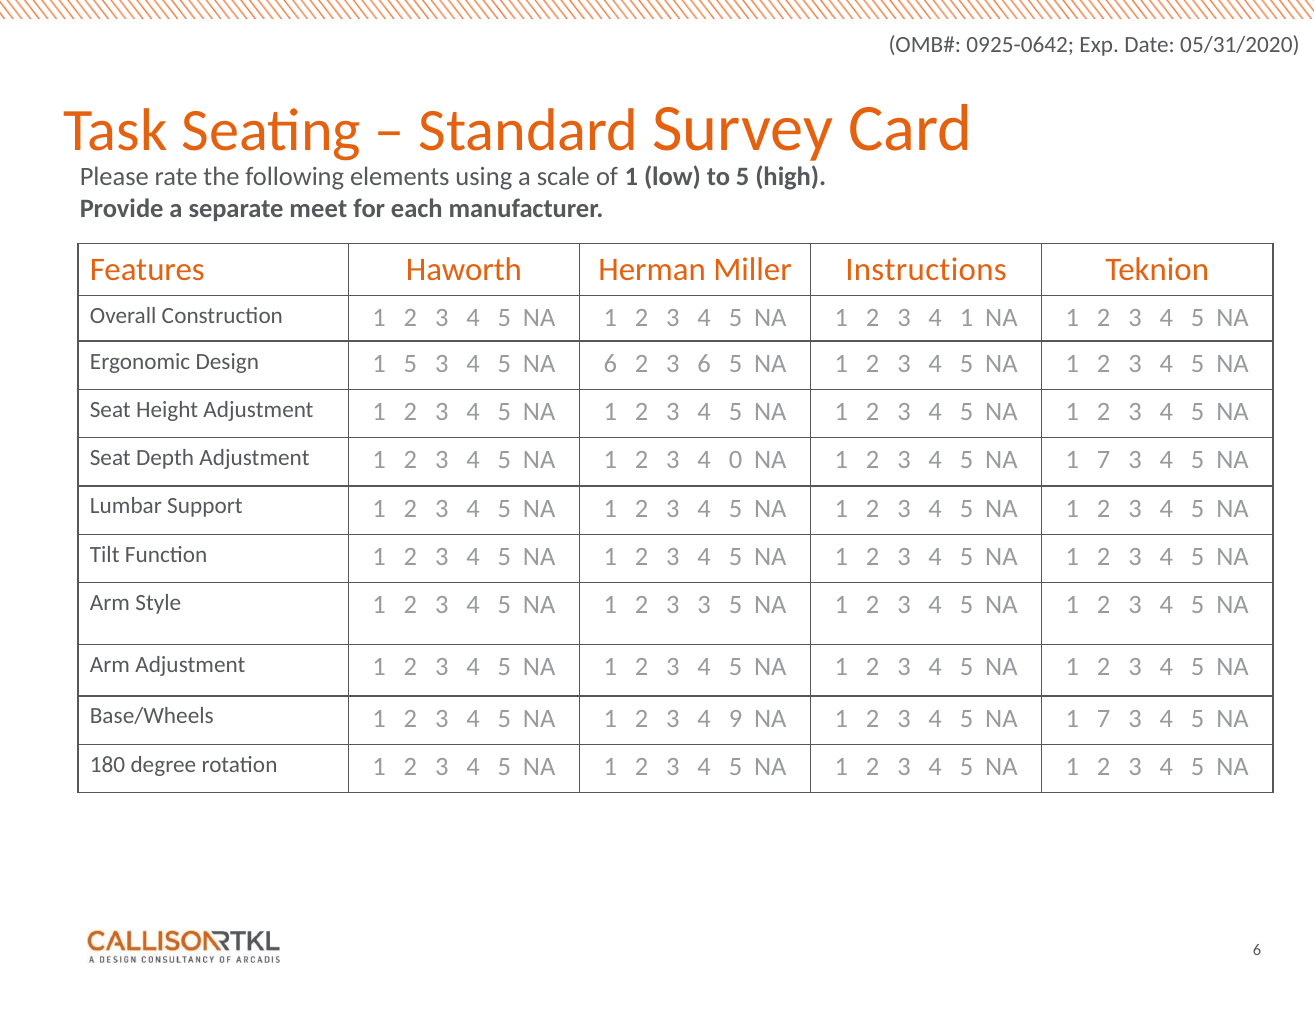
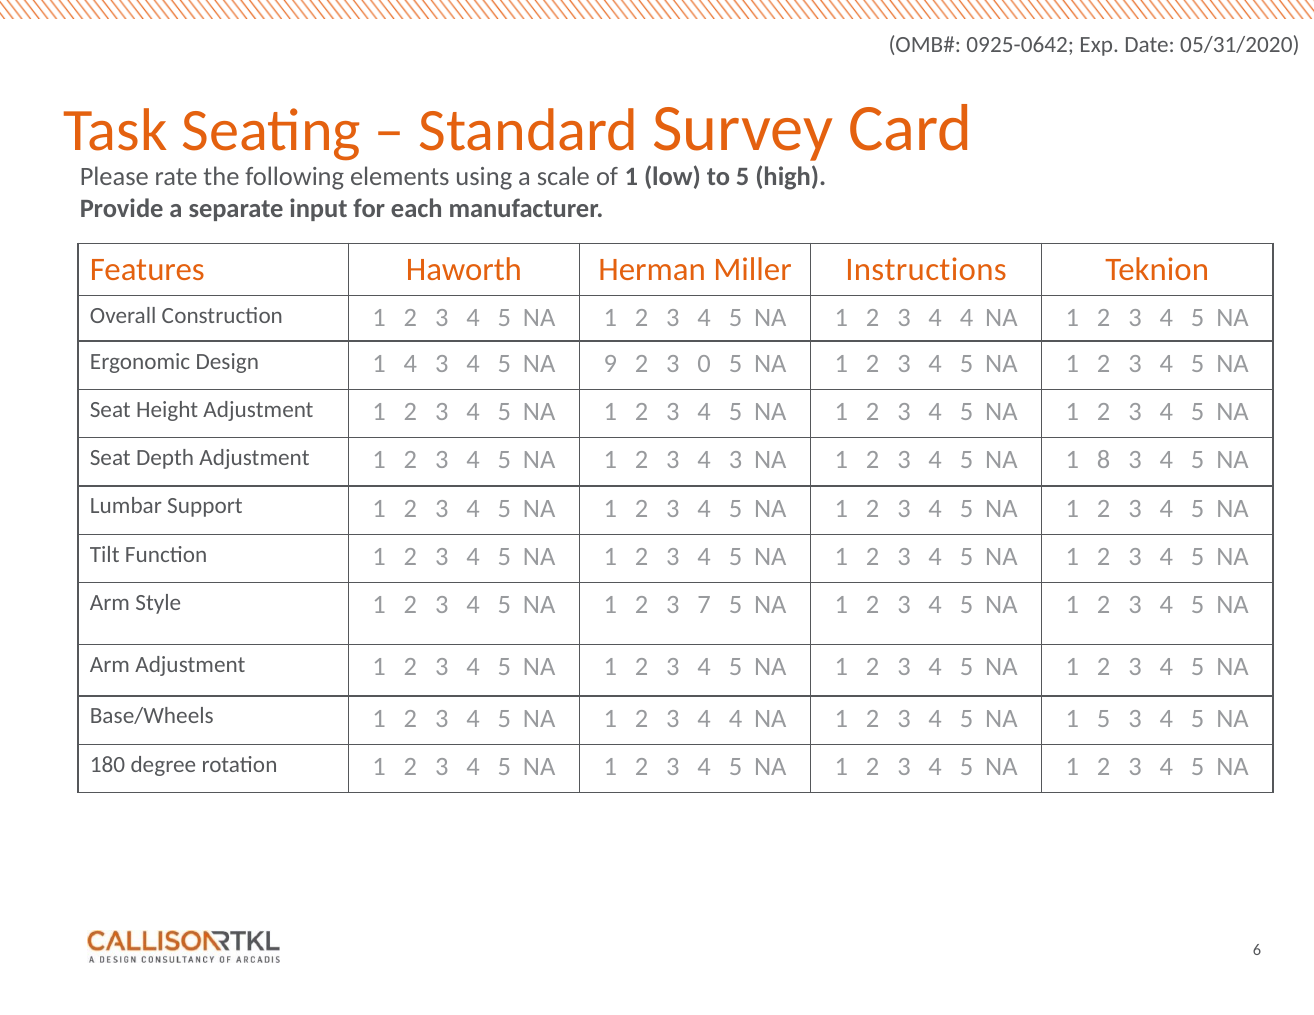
meet: meet -> input (318, 209)
1: 1 -> 4 (967, 318)
1 5: 5 -> 4 (410, 364)
NA 6: 6 -> 9 (610, 364)
3 6: 6 -> 0 (704, 364)
3 4 0: 0 -> 3 (735, 460)
7: 7 -> 8 (1104, 460)
3 3: 3 -> 7 (704, 605)
9: 9 -> 4 (735, 719)
7: 7 -> 5 (1104, 719)
